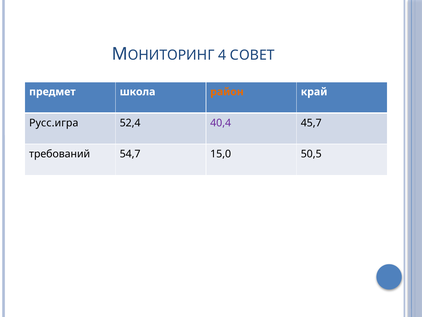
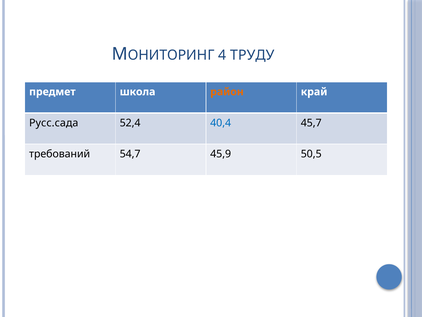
СОВЕТ: СОВЕТ -> ТРУДУ (252, 55)
Русс.игра: Русс.игра -> Русс.сада (54, 123)
40,4 colour: purple -> blue (221, 123)
15,0: 15,0 -> 45,9 (221, 154)
